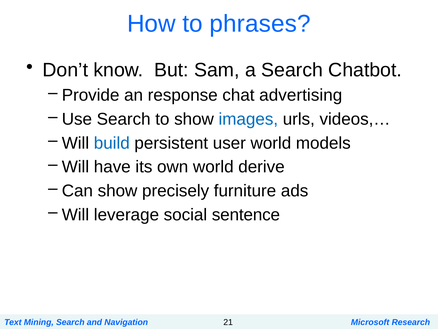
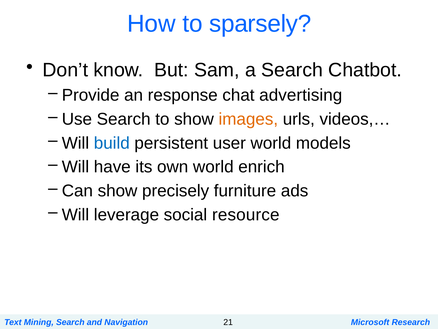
phrases: phrases -> sparsely (260, 24)
images colour: blue -> orange (248, 119)
derive: derive -> enrich (261, 167)
sentence: sentence -> resource (246, 214)
